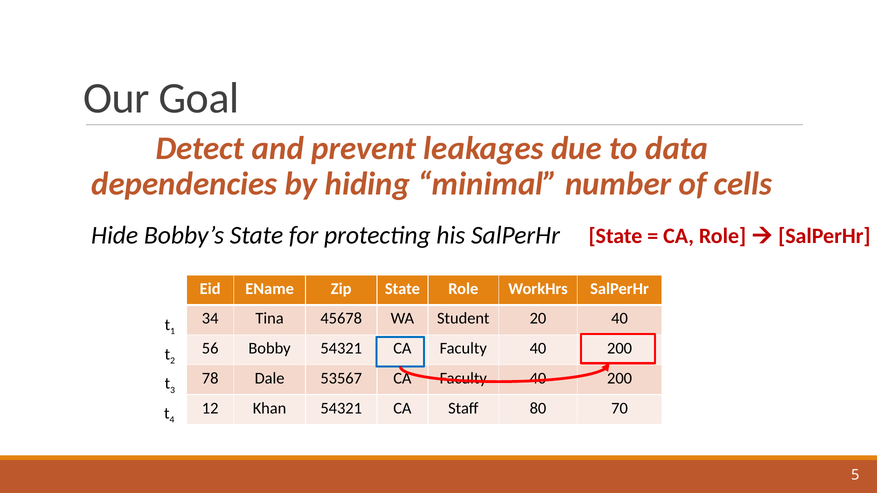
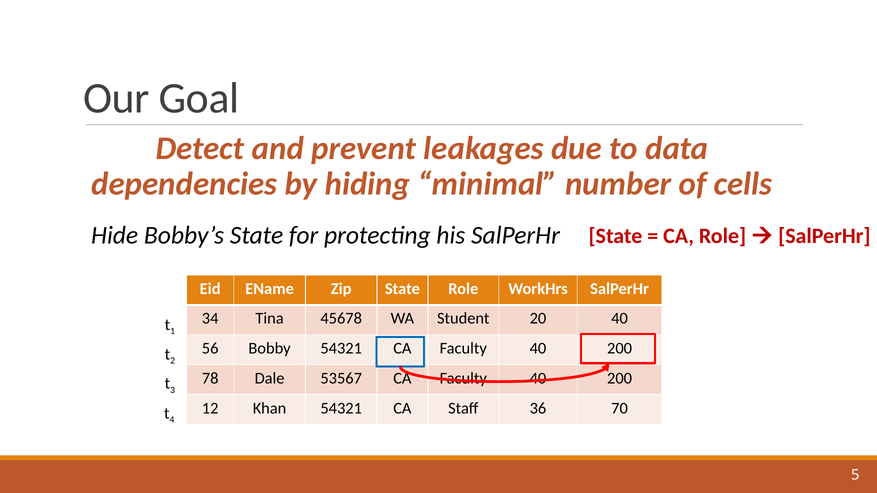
80: 80 -> 36 (538, 408)
